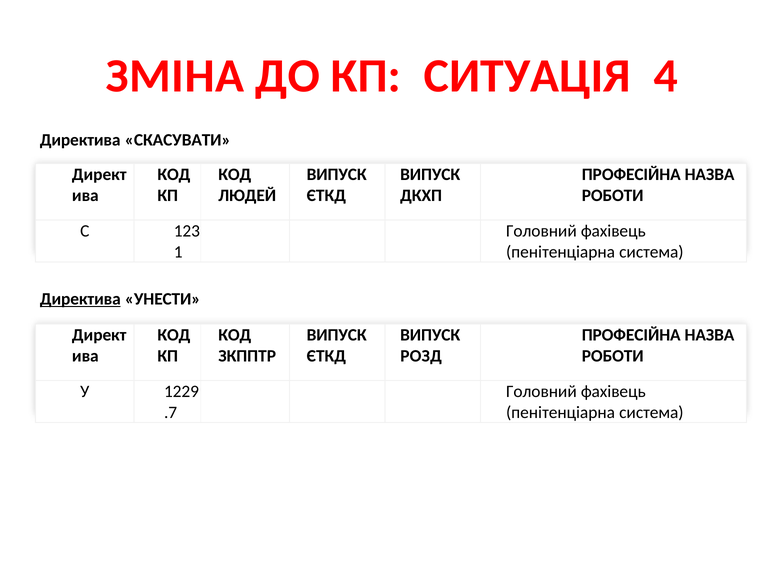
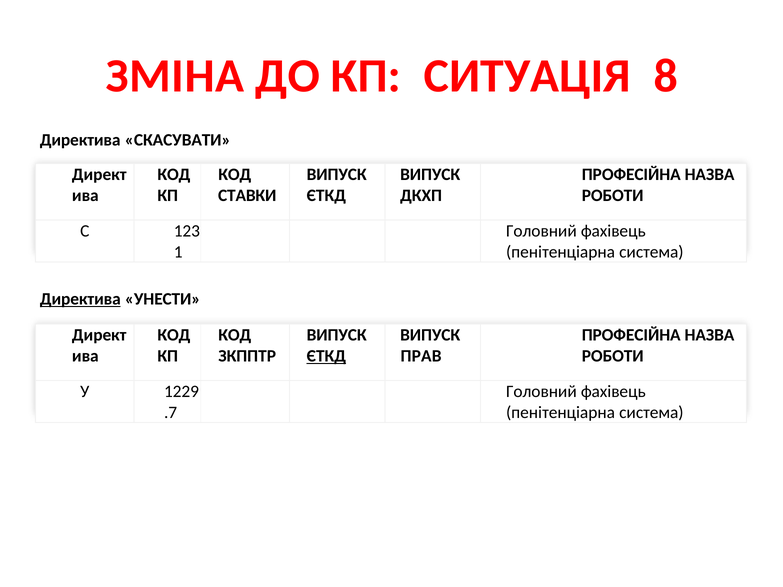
4: 4 -> 8 (666, 76)
ЛЮДЕЙ: ЛЮДЕЙ -> СТАВКИ (247, 196)
ЄТКД underline: none -> present (326, 356)
РОЗД: РОЗД -> ПРАВ (421, 356)
